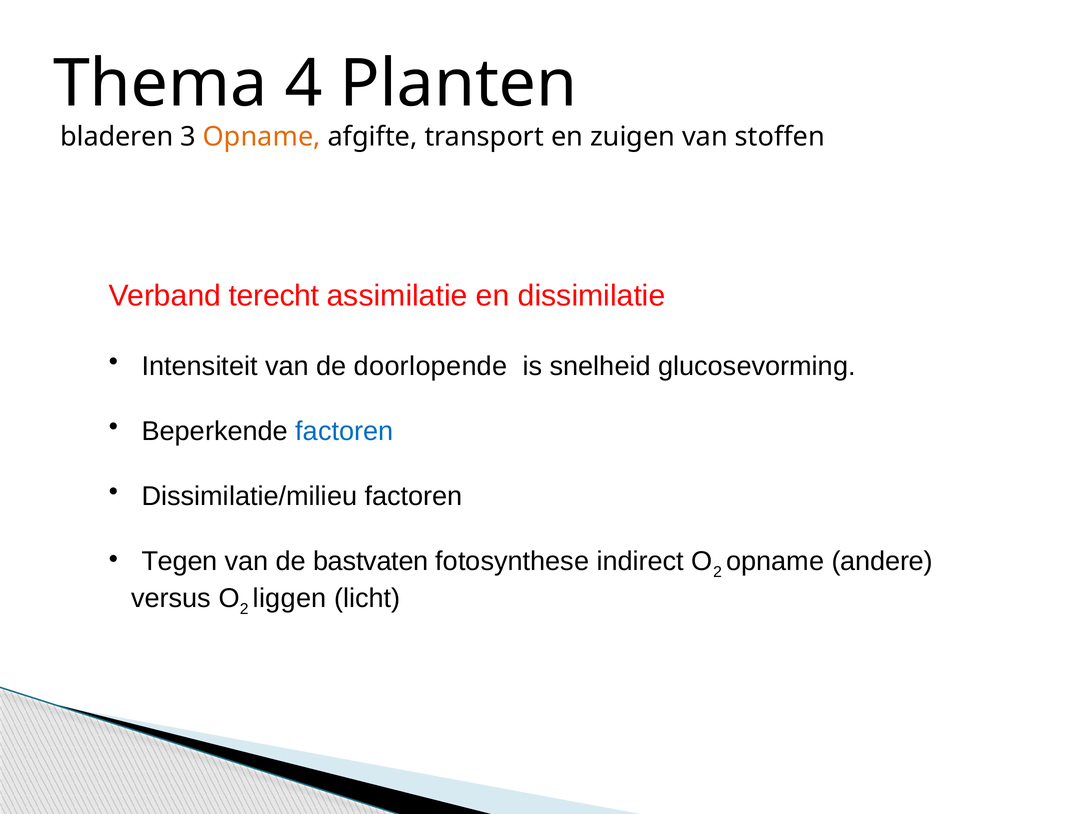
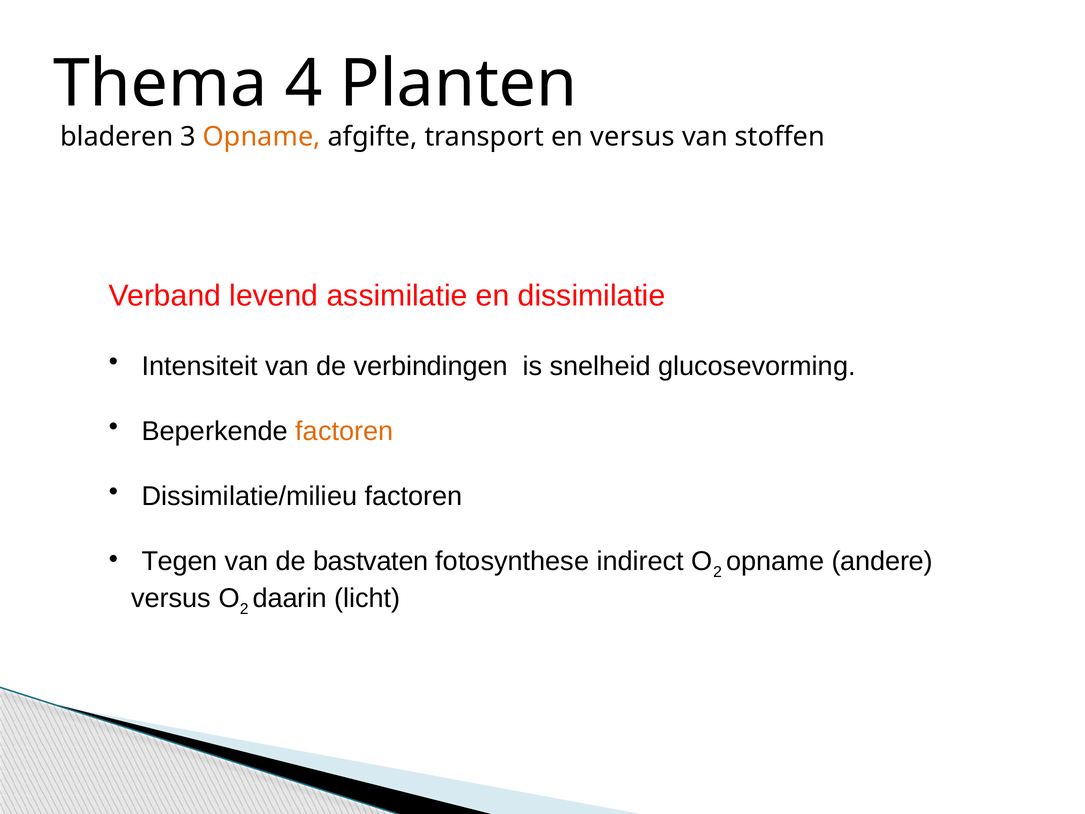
en zuigen: zuigen -> versus (632, 137)
terecht: terecht -> levend (274, 296)
doorlopende: doorlopende -> verbindingen (431, 366)
factoren colour: blue -> orange (344, 431)
liggen: liggen -> daarin (290, 598)
